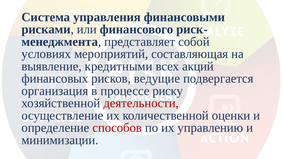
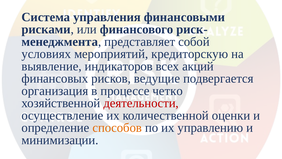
составляющая: составляющая -> кредиторскую (190, 54)
кредитными: кредитными -> индикаторов (119, 66)
риску: риску -> четко (168, 91)
способов colour: red -> orange (117, 127)
